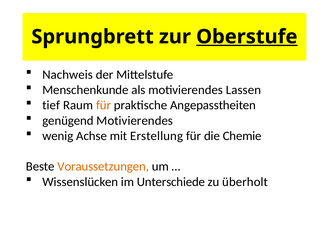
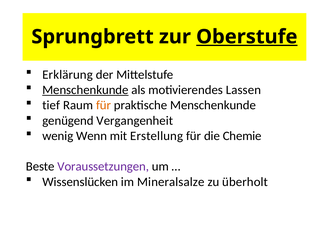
Nachweis: Nachweis -> Erklärung (68, 75)
Menschenkunde underline: none -> present (85, 90)
praktische Angepasstheiten: Angepasstheiten -> Menschenkunde (213, 106)
genügend Motivierendes: Motivierendes -> Vergangenheit (135, 121)
Achse: Achse -> Wenn (92, 136)
Voraussetzungen colour: orange -> purple (103, 167)
Unterschiede: Unterschiede -> Mineralsalze (171, 182)
